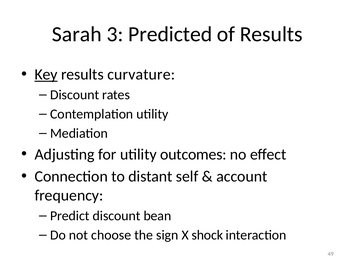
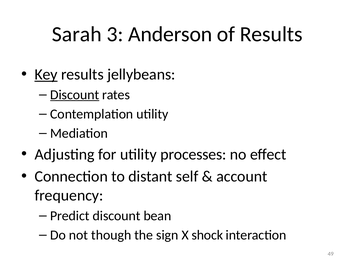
Predicted: Predicted -> Anderson (170, 34)
curvature: curvature -> jellybeans (141, 74)
Discount underline: none -> present (75, 95)
outcomes: outcomes -> processes (193, 155)
choose: choose -> though (111, 235)
